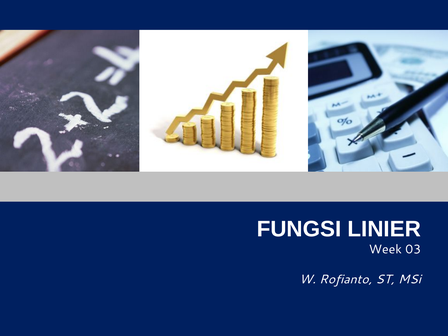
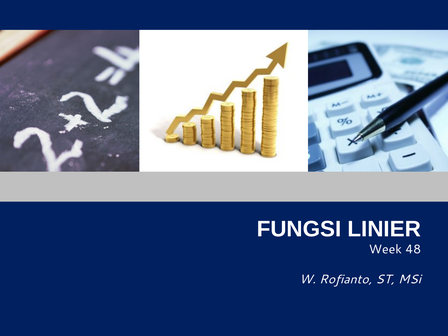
03: 03 -> 48 (413, 249)
